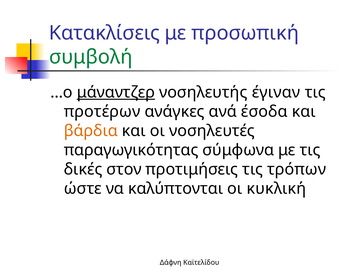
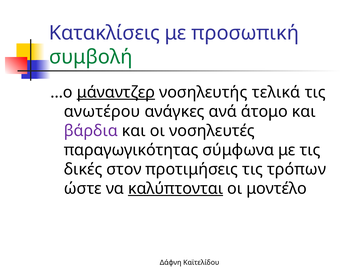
έγιναν: έγιναν -> τελικά (276, 92)
προτέρων: προτέρων -> ανωτέρου (102, 111)
έσοδα: έσοδα -> άτομο (264, 111)
βάρδια colour: orange -> purple (91, 131)
καλύπτονται underline: none -> present (176, 189)
κυκλική: κυκλική -> μοντέλο (277, 189)
